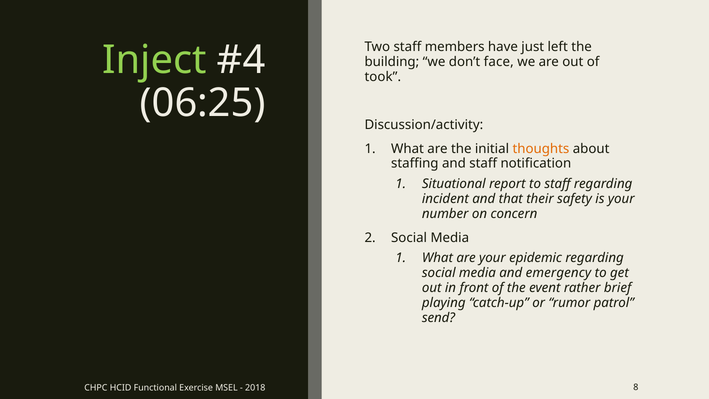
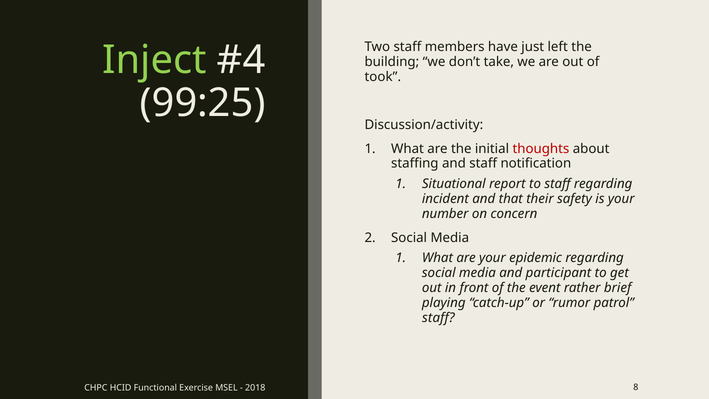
face: face -> take (499, 62)
06:25: 06:25 -> 99:25 (203, 103)
thoughts colour: orange -> red (541, 149)
emergency: emergency -> participant (558, 273)
send: send -> staff (438, 318)
